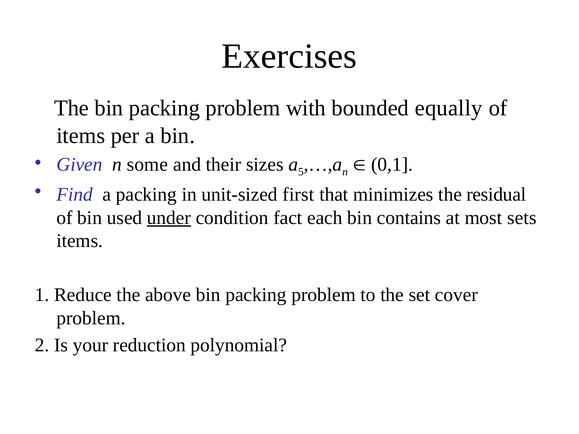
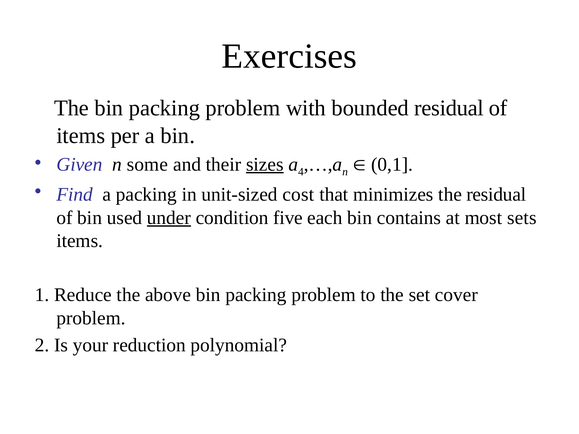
bounded equally: equally -> residual (449, 108)
sizes underline: none -> present (265, 164)
5: 5 -> 4 (301, 172)
first: first -> cost (298, 195)
fact: fact -> five (288, 218)
